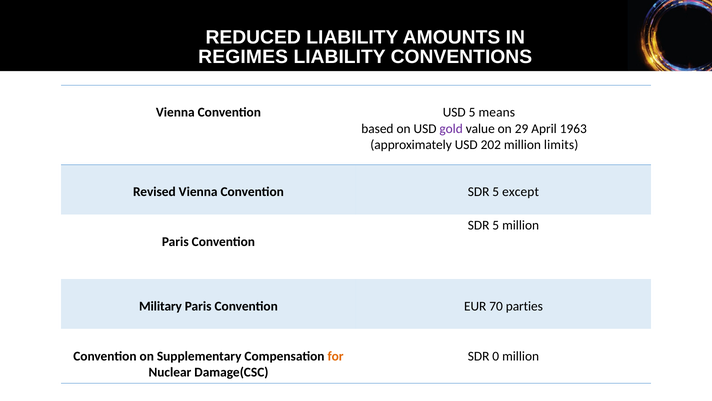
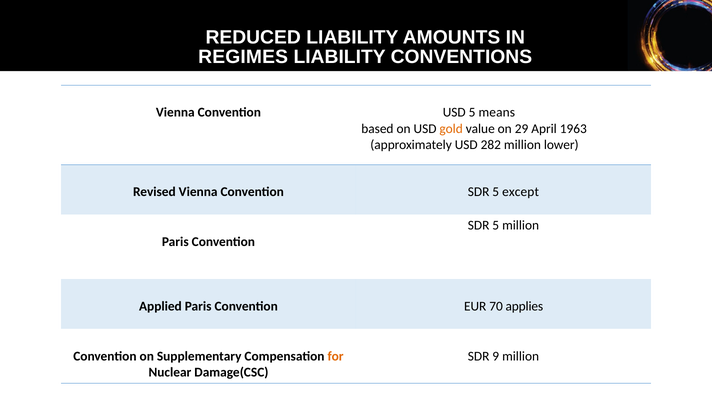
gold colour: purple -> orange (451, 129)
202: 202 -> 282 (491, 145)
limits: limits -> lower (561, 145)
Military: Military -> Applied (160, 306)
parties: parties -> applies (524, 306)
0: 0 -> 9 (496, 356)
